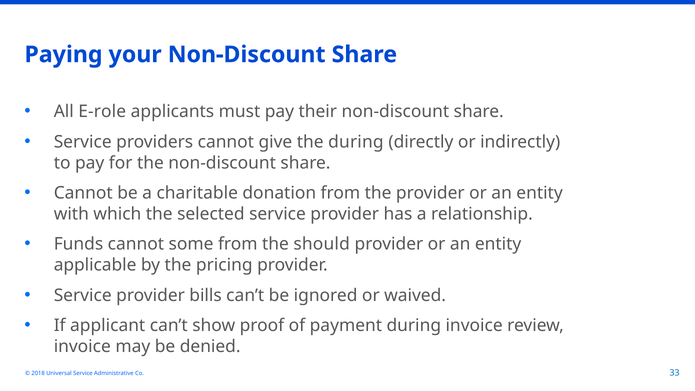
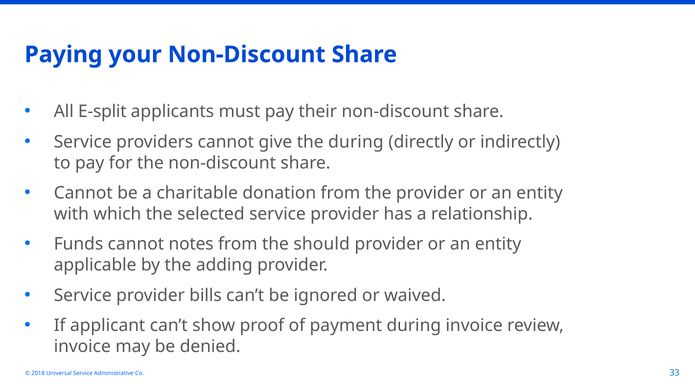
E-role: E-role -> E-split (102, 112)
some: some -> notes (191, 244)
pricing: pricing -> adding (224, 265)
